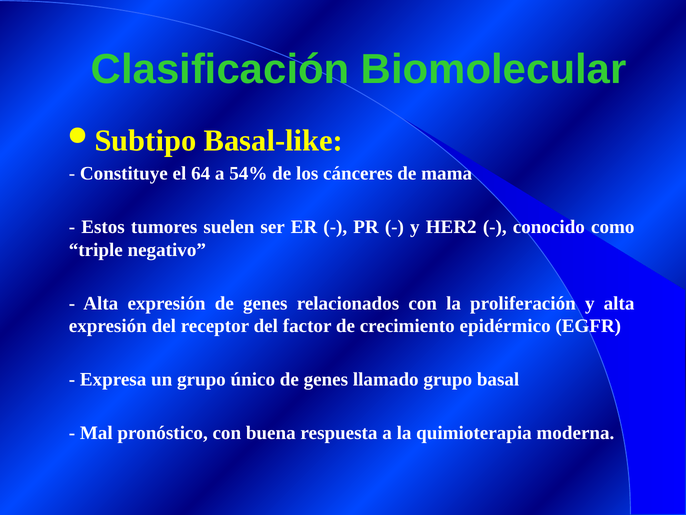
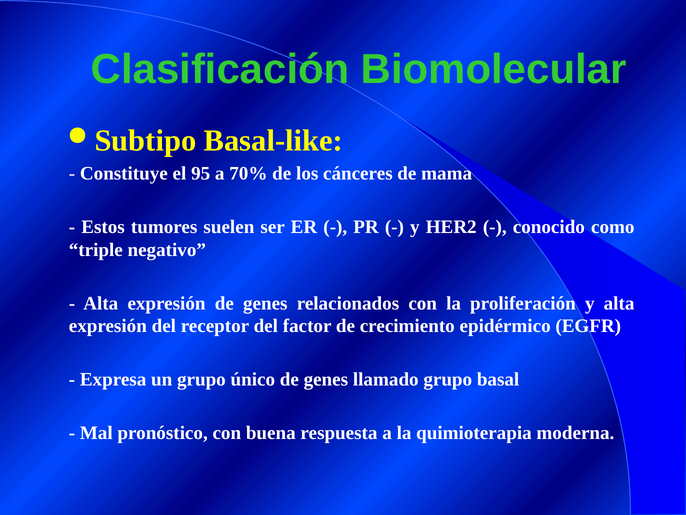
64: 64 -> 95 (201, 173)
54%: 54% -> 70% (248, 173)
